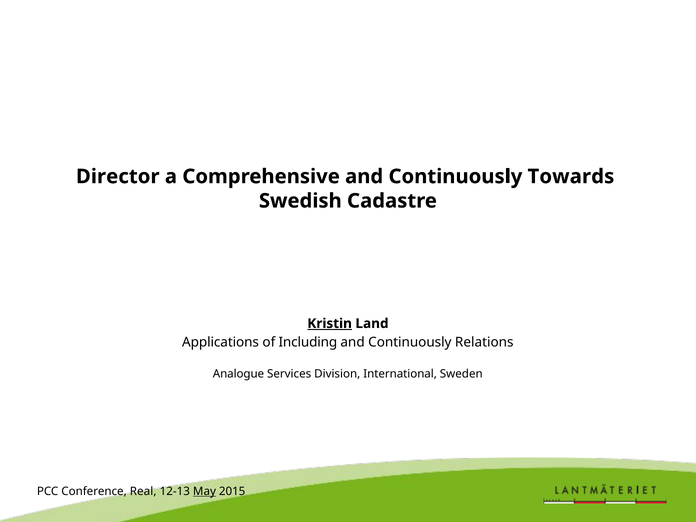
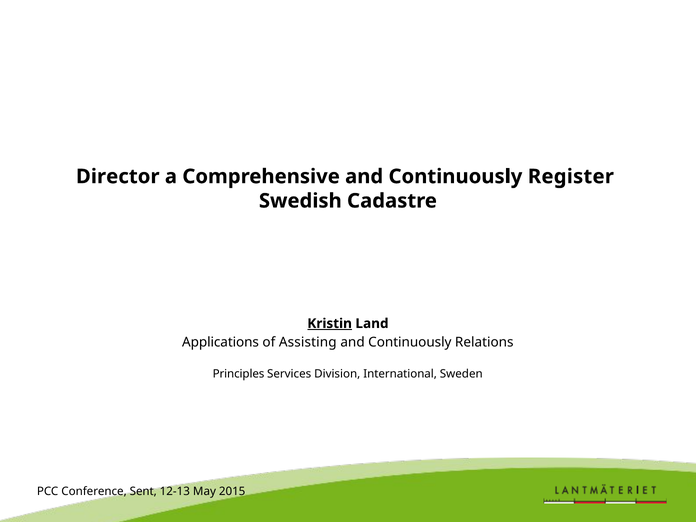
Towards: Towards -> Register (571, 177)
Including: Including -> Assisting (308, 342)
Analogue: Analogue -> Principles (239, 374)
Real: Real -> Sent (143, 491)
May underline: present -> none (204, 491)
